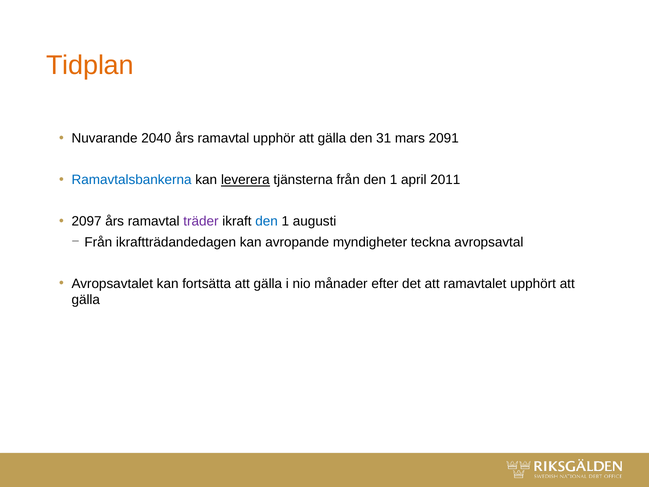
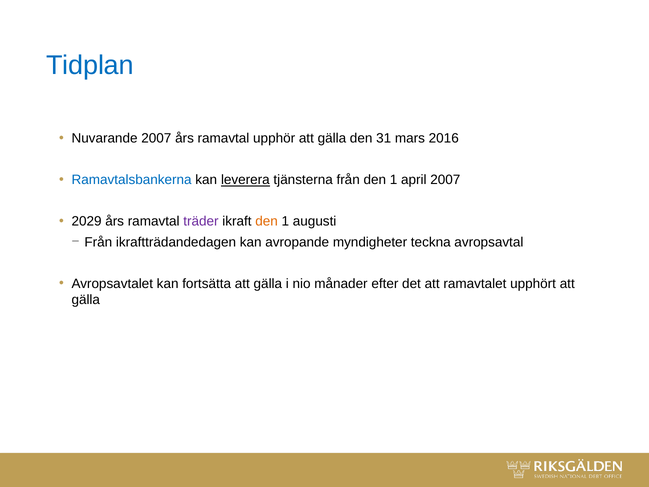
Tidplan colour: orange -> blue (90, 65)
Nuvarande 2040: 2040 -> 2007 (156, 138)
2091: 2091 -> 2016 (444, 138)
april 2011: 2011 -> 2007 (445, 180)
2097: 2097 -> 2029 (87, 221)
den colour: blue -> orange (267, 221)
